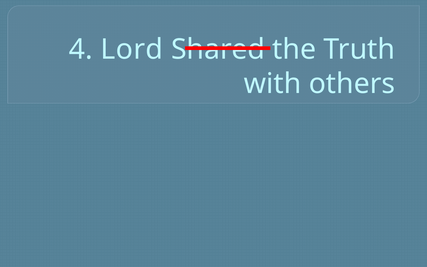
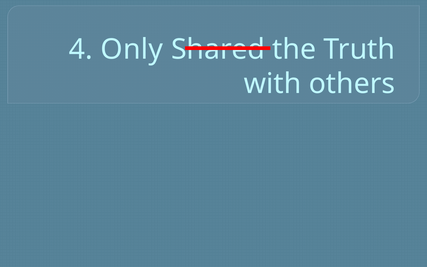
Lord: Lord -> Only (132, 49)
